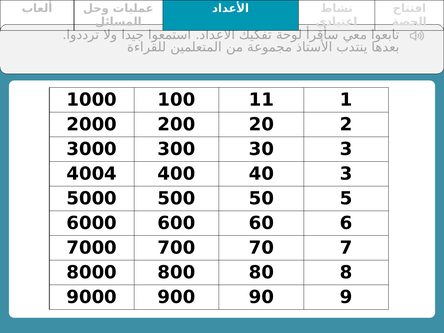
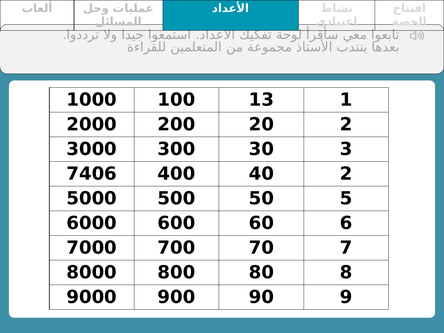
11: 11 -> 13 (261, 100)
4004: 4004 -> 7406 (92, 174)
40 3: 3 -> 2 (346, 174)
